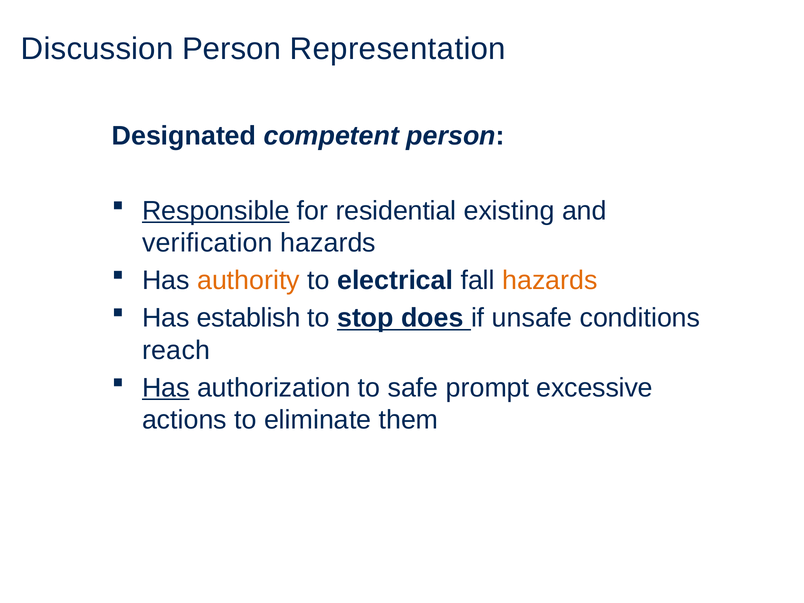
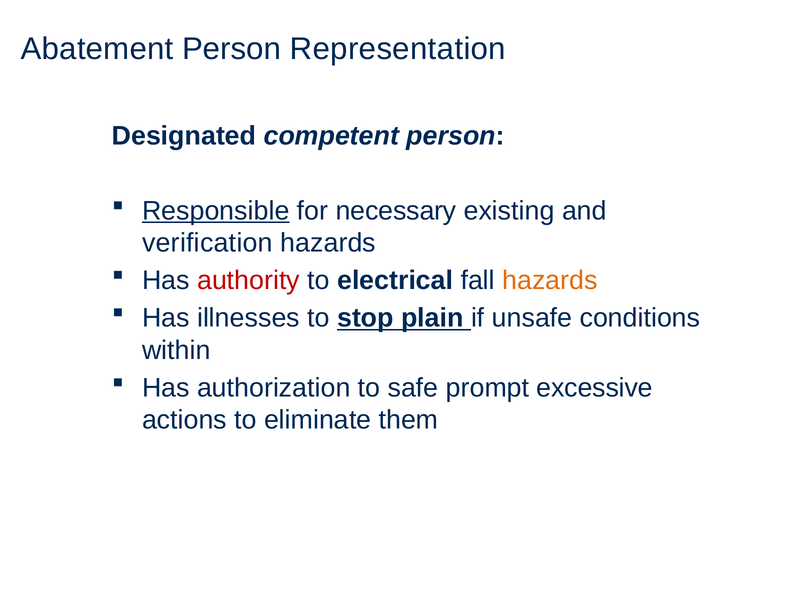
Discussion: Discussion -> Abatement (97, 49)
residential: residential -> necessary (396, 211)
authority colour: orange -> red (248, 280)
establish: establish -> illnesses (248, 318)
does: does -> plain (432, 318)
reach: reach -> within (176, 350)
Has underline: present -> none (166, 388)
